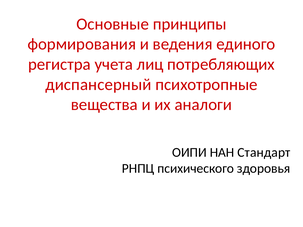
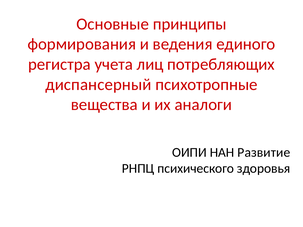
Стандарт: Стандарт -> Развитие (264, 153)
